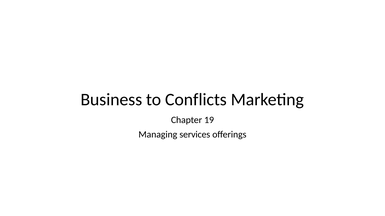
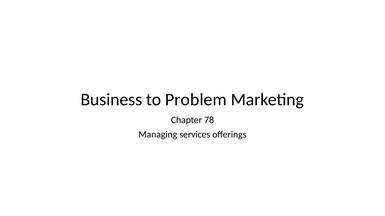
Conflicts: Conflicts -> Problem (196, 100)
19: 19 -> 78 (209, 120)
